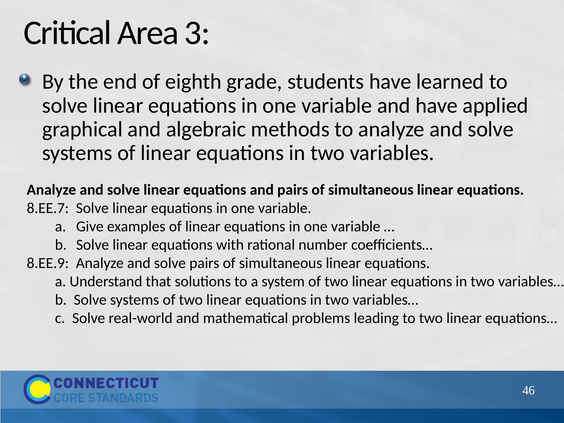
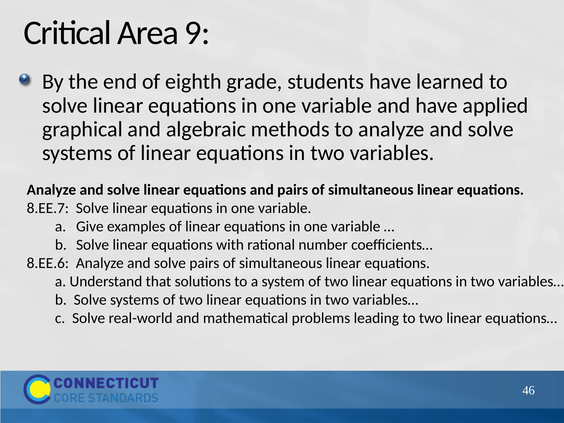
3: 3 -> 9 (197, 33)
8.EE.9: 8.EE.9 -> 8.EE.6 (48, 263)
